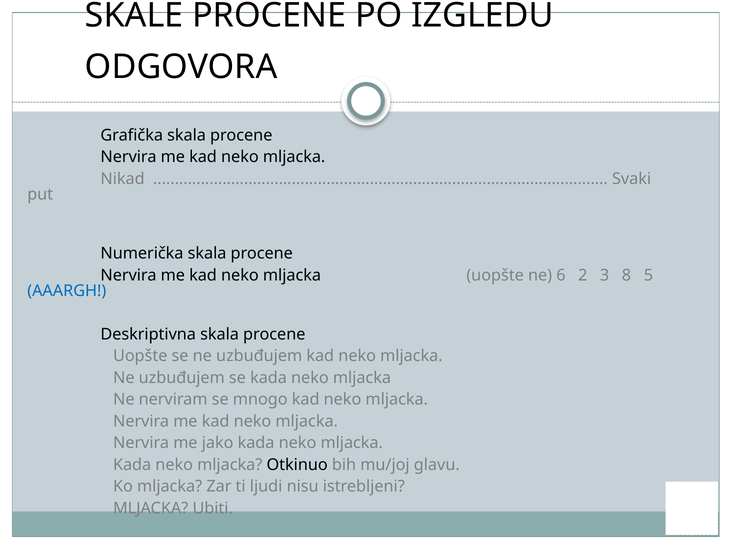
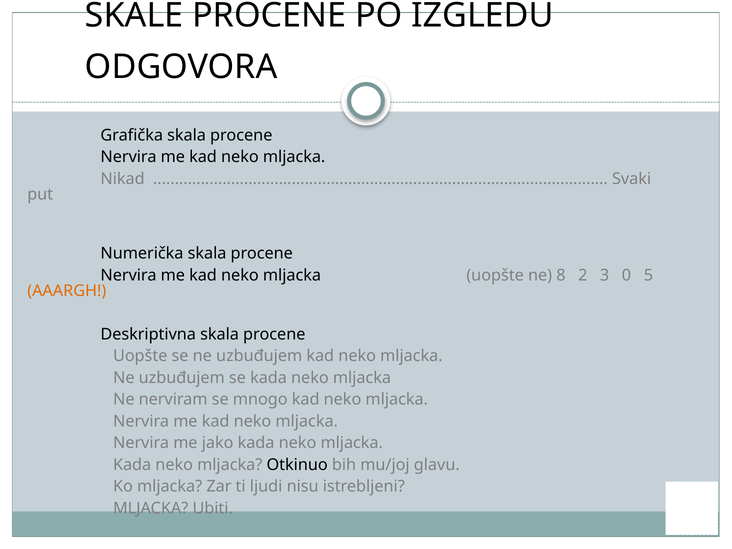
6: 6 -> 8 (561, 275)
8: 8 -> 0 (627, 275)
AAARGH colour: blue -> orange (67, 291)
